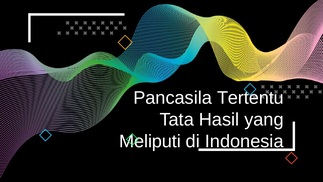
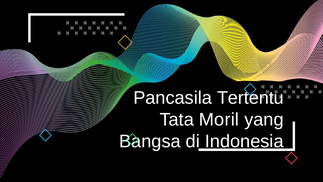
Hasil: Hasil -> Moril (219, 119)
Meliputi: Meliputi -> Bangsa (150, 141)
